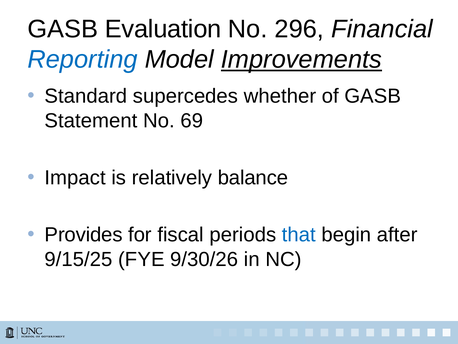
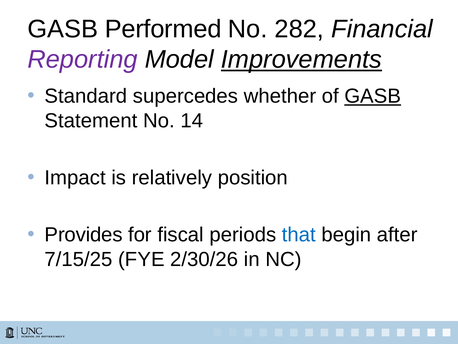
Evaluation: Evaluation -> Performed (163, 29)
296: 296 -> 282 (299, 29)
Reporting colour: blue -> purple (83, 59)
GASB underline: none -> present (373, 96)
69: 69 -> 14 (192, 121)
balance: balance -> position (253, 178)
9/15/25: 9/15/25 -> 7/15/25 (79, 259)
9/30/26: 9/30/26 -> 2/30/26 (204, 259)
